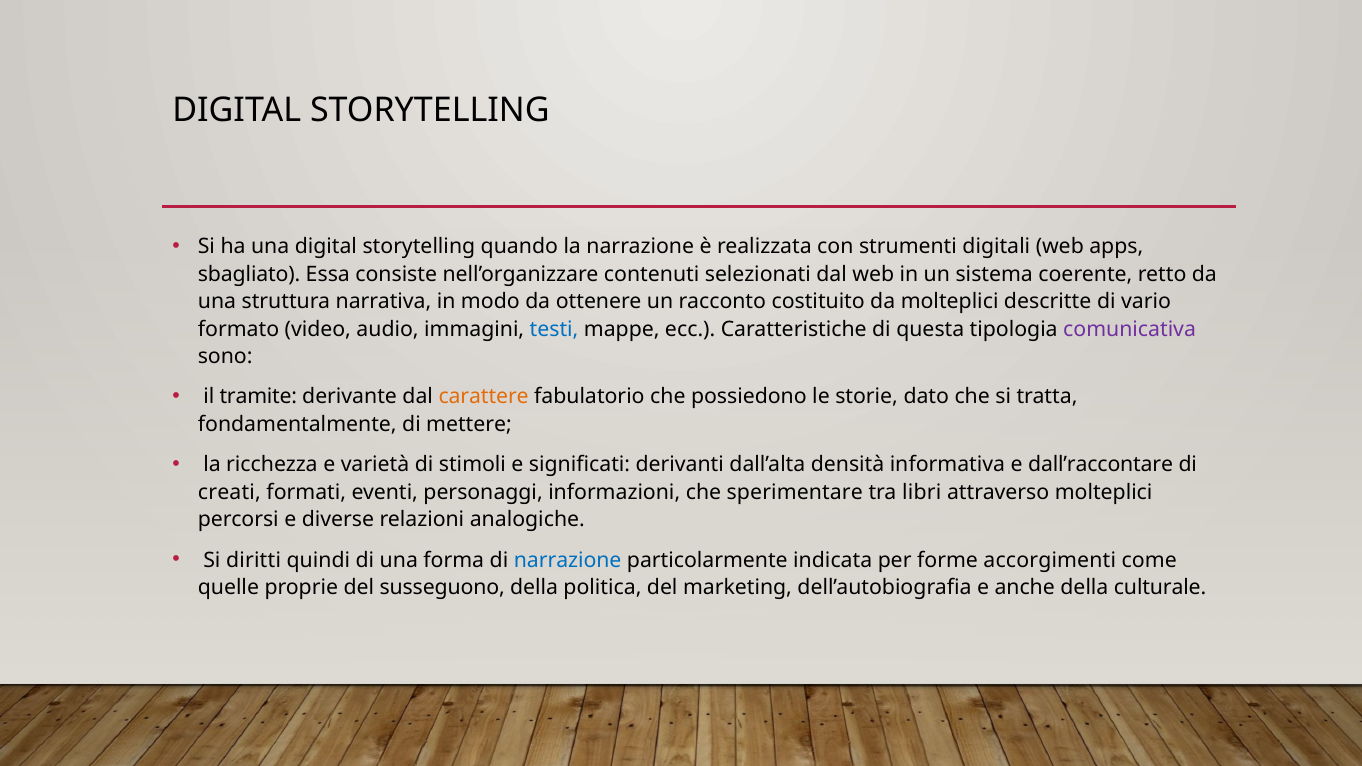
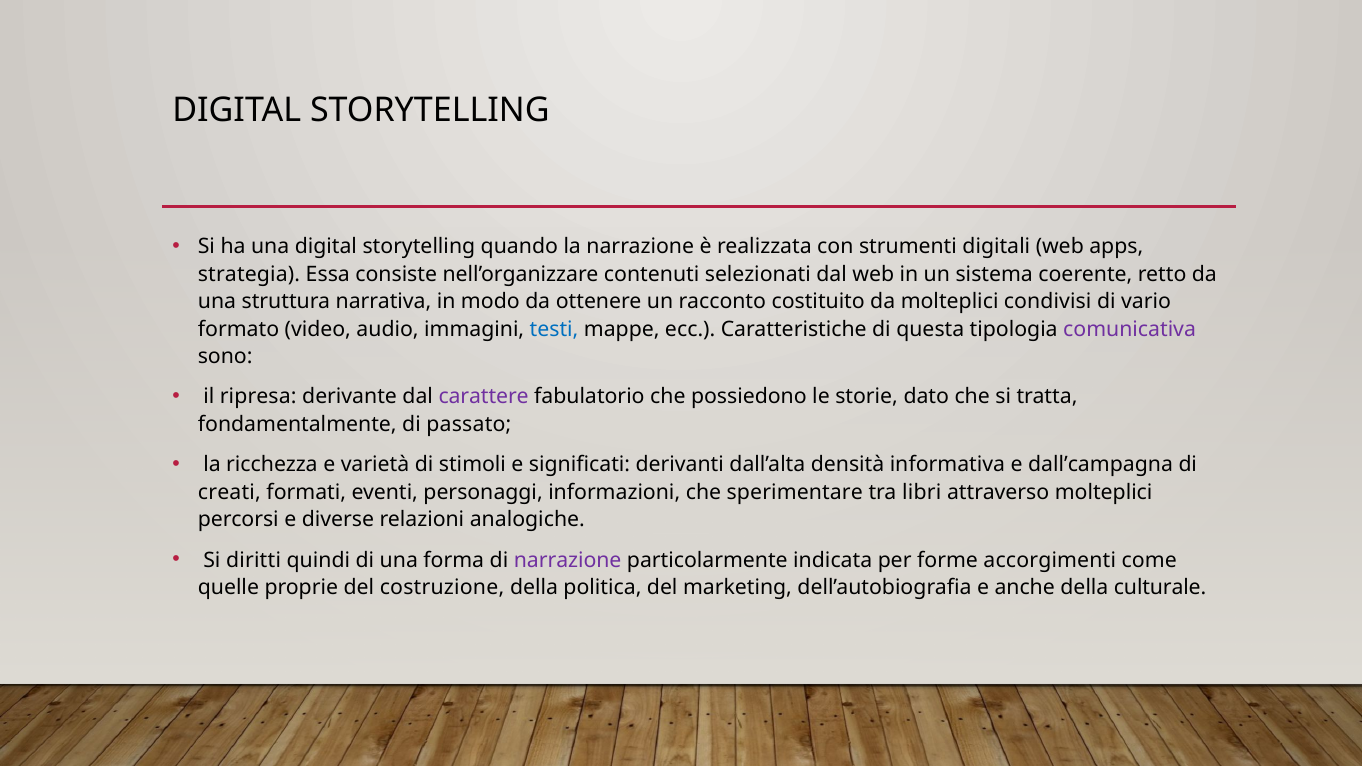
sbagliato: sbagliato -> strategia (249, 274)
descritte: descritte -> condivisi (1048, 302)
tramite: tramite -> ripresa (258, 397)
carattere colour: orange -> purple (484, 397)
mettere: mettere -> passato (469, 425)
dall’raccontare: dall’raccontare -> dall’campagna (1101, 465)
narrazione colour: blue -> purple (568, 560)
susseguono: susseguono -> costruzione (442, 588)
